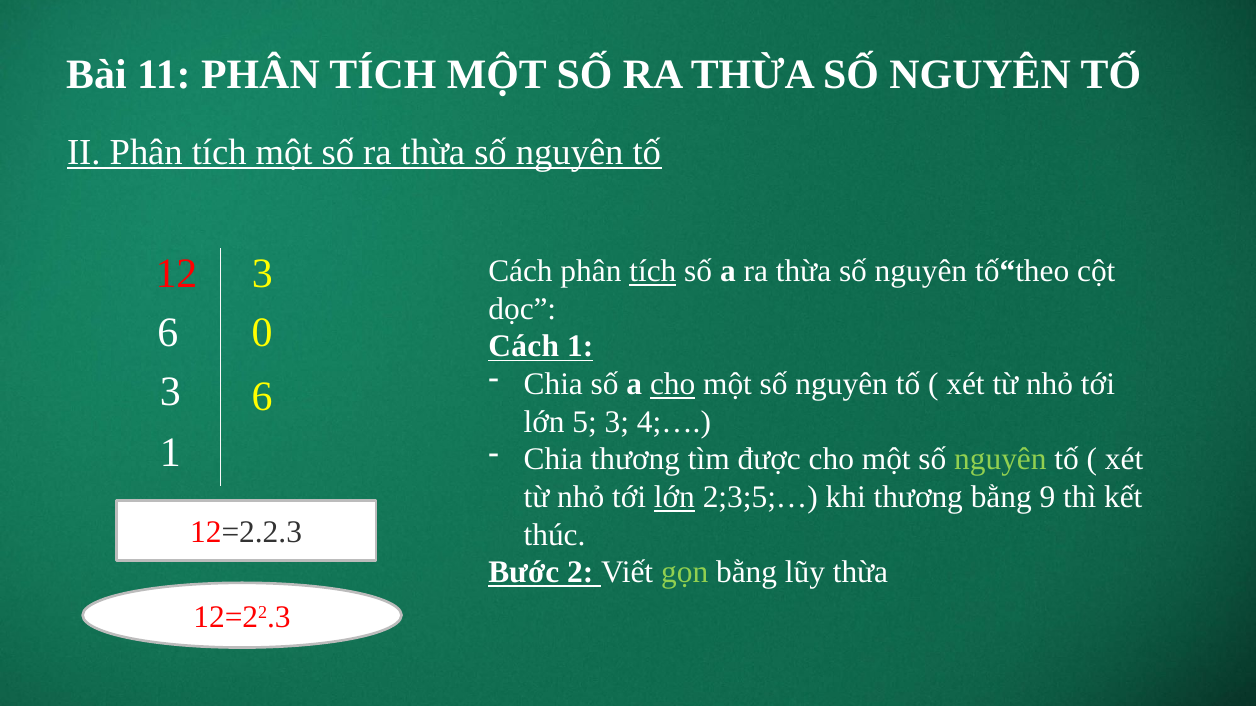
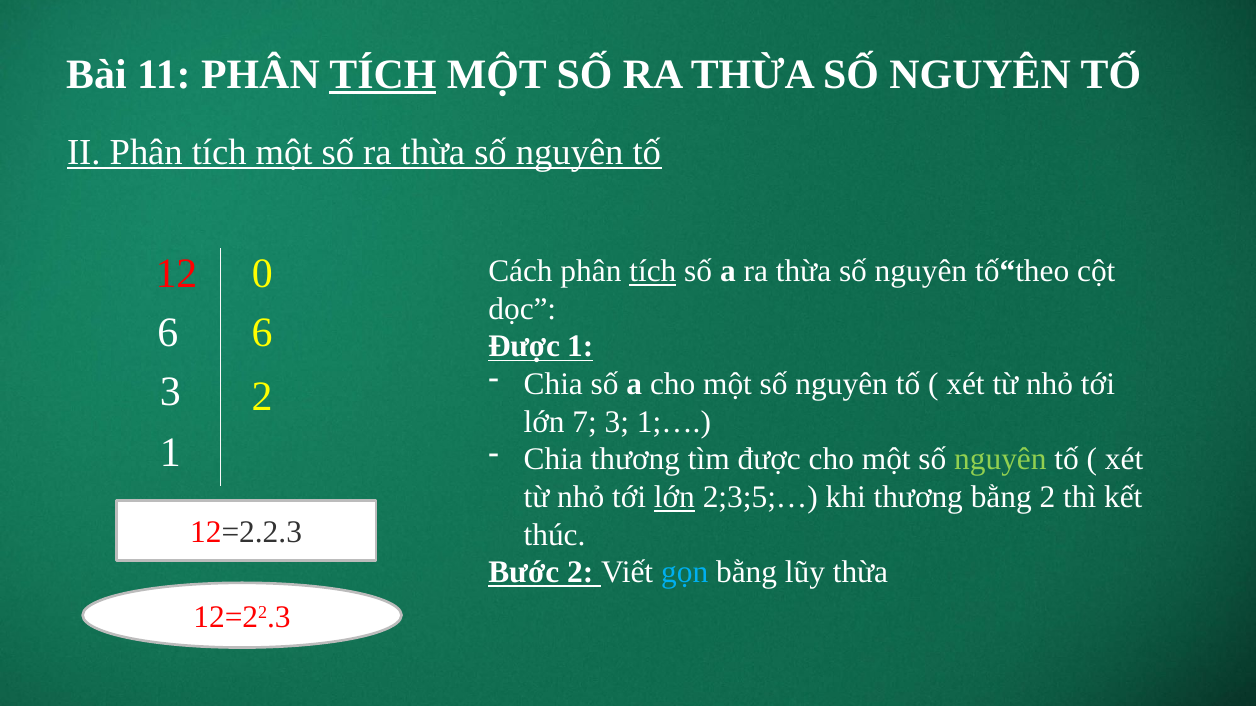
TÍCH underline: none -> present (383, 74)
12 3: 3 -> 0 (262, 274)
6 0: 0 -> 6 (262, 333)
Cách: Cách -> Được (524, 347)
cho underline: present -> none (673, 384)
6: 6 -> 2 (262, 397)
5: 5 -> 7 (585, 422)
4;…: 4;… -> 1;… (674, 422)
bằng 9: 9 -> 2 (1048, 497)
gọn colour: light green -> light blue (685, 573)
